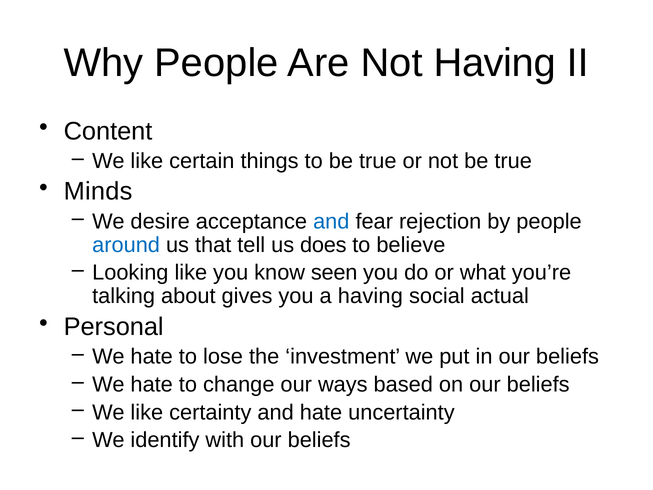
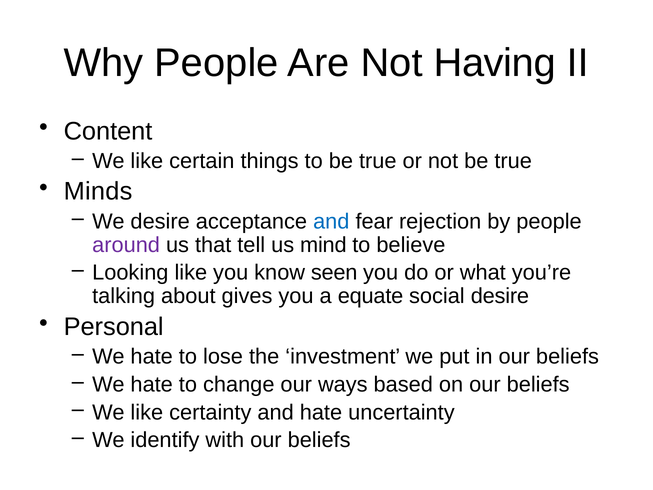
around colour: blue -> purple (126, 245)
does: does -> mind (323, 245)
a having: having -> equate (371, 296)
social actual: actual -> desire (500, 296)
